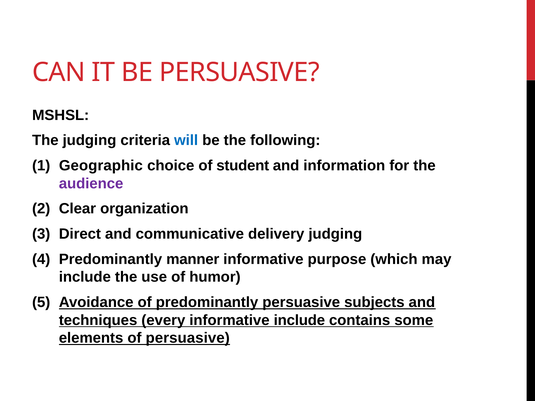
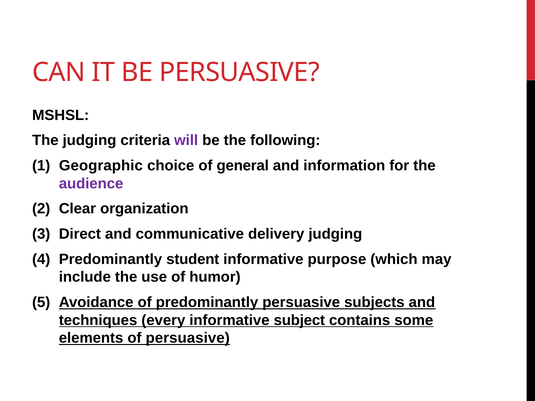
will colour: blue -> purple (186, 140)
student: student -> general (243, 166)
manner: manner -> student (193, 259)
informative include: include -> subject (299, 320)
